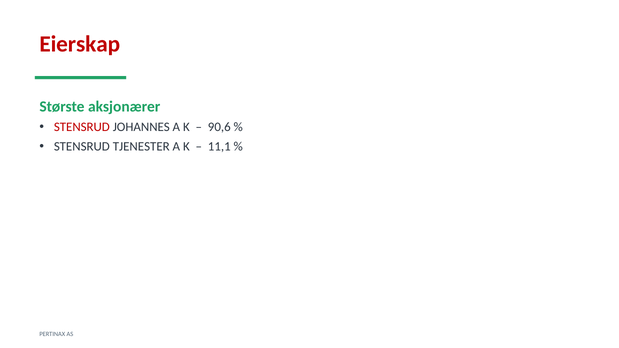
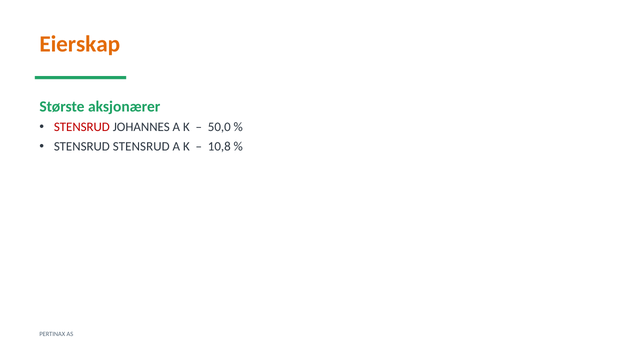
Eierskap colour: red -> orange (80, 44)
90,6: 90,6 -> 50,0 (219, 127)
STENSRUD TJENESTER: TJENESTER -> STENSRUD (141, 147)
11,1: 11,1 -> 10,8 (219, 147)
